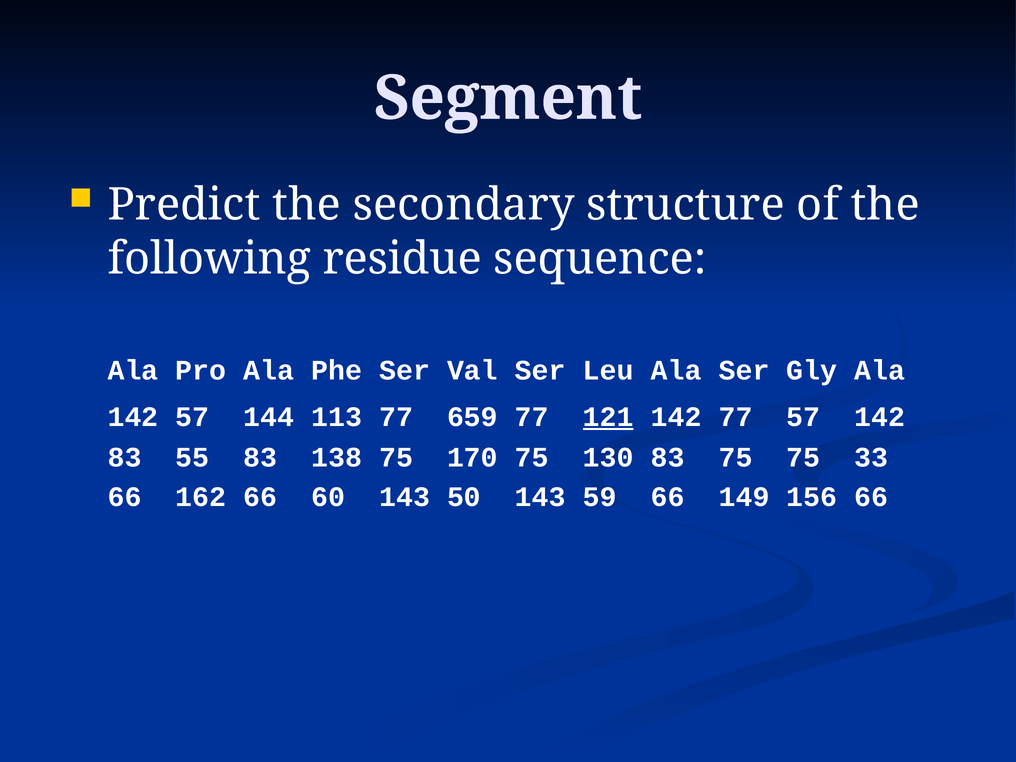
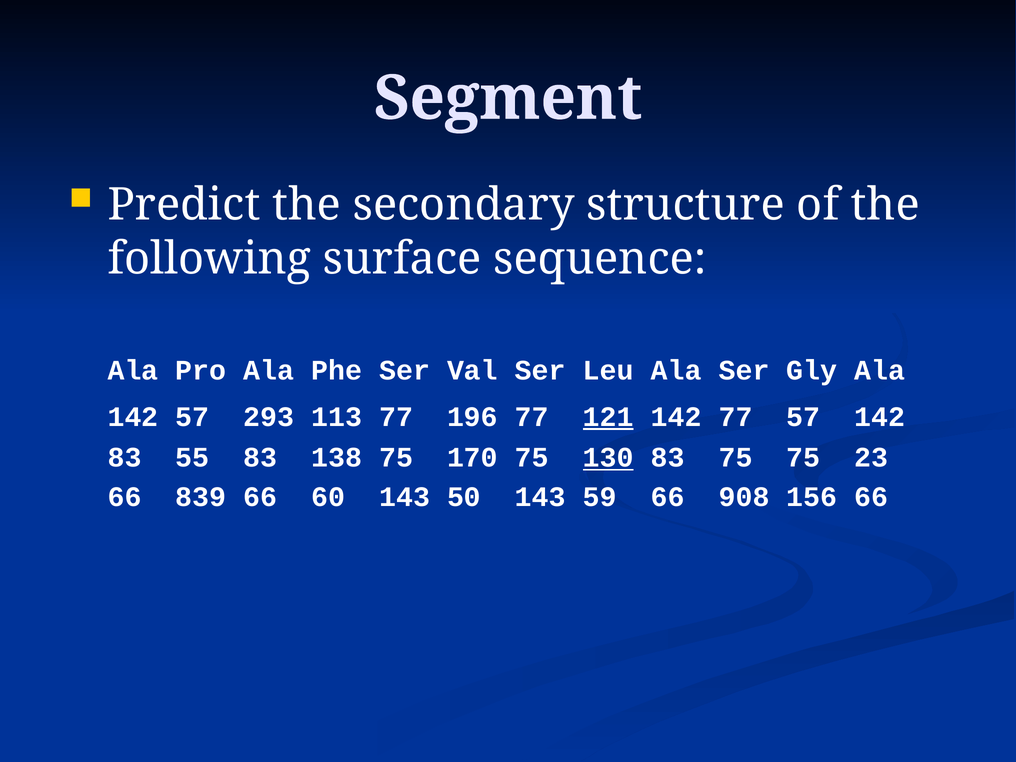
residue: residue -> surface (402, 259)
144: 144 -> 293 (269, 417)
659: 659 -> 196 (472, 417)
130 underline: none -> present (608, 458)
33: 33 -> 23 (871, 458)
162: 162 -> 839 (201, 497)
149: 149 -> 908 (744, 497)
